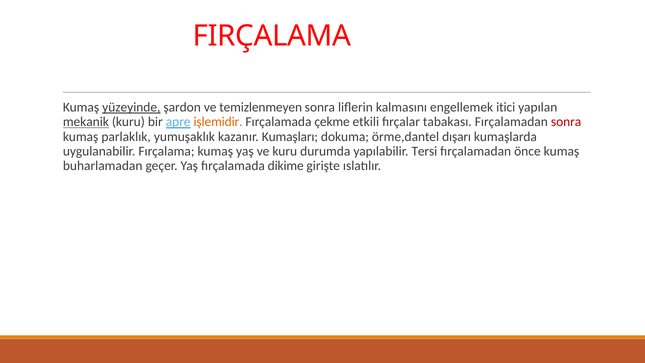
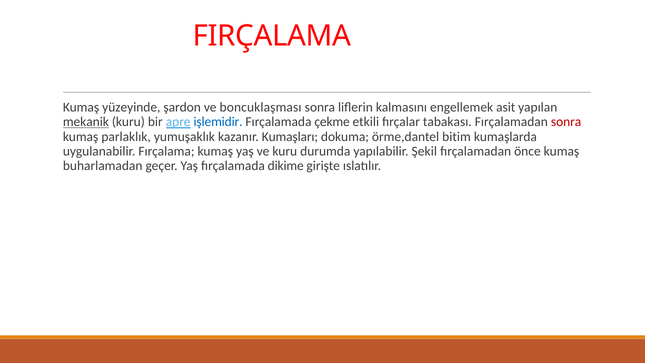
yüzeyinde underline: present -> none (131, 107)
temizlenmeyen: temizlenmeyen -> boncuklaşması (261, 107)
itici: itici -> asit (506, 107)
işlemidir colour: orange -> blue (218, 122)
dışarı: dışarı -> bitim (457, 137)
Tersi: Tersi -> Şekil (424, 151)
